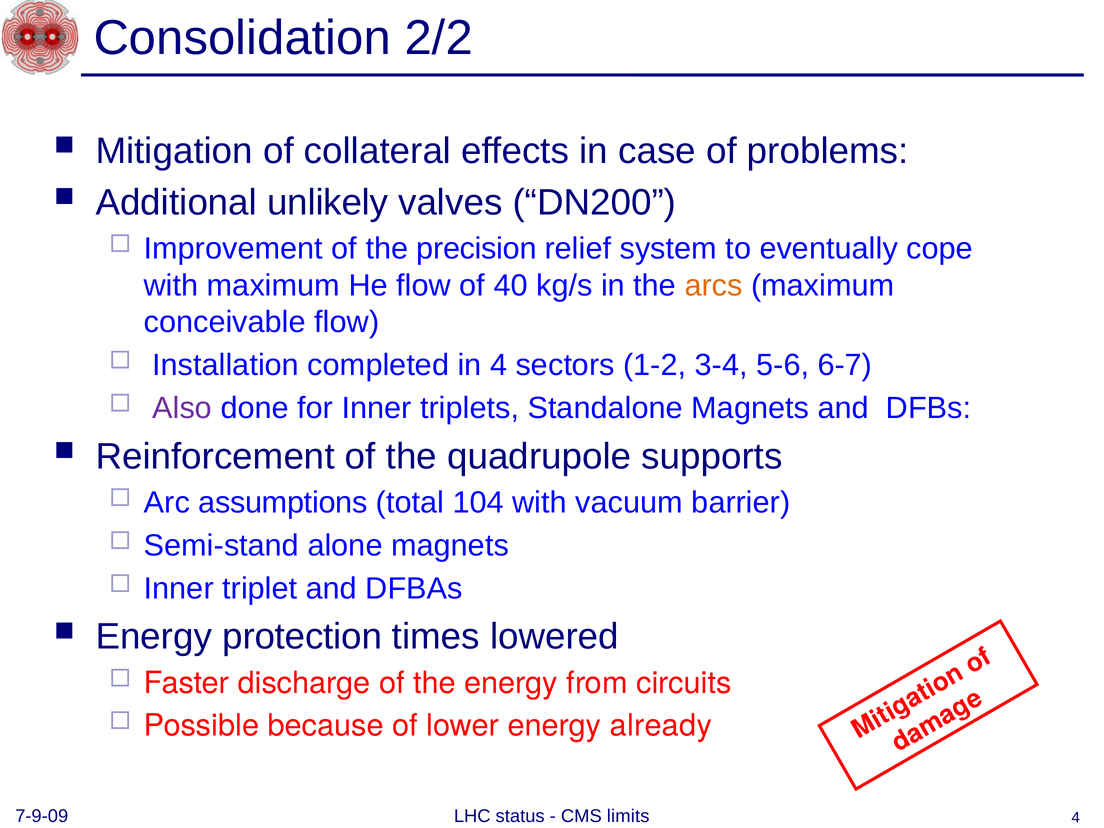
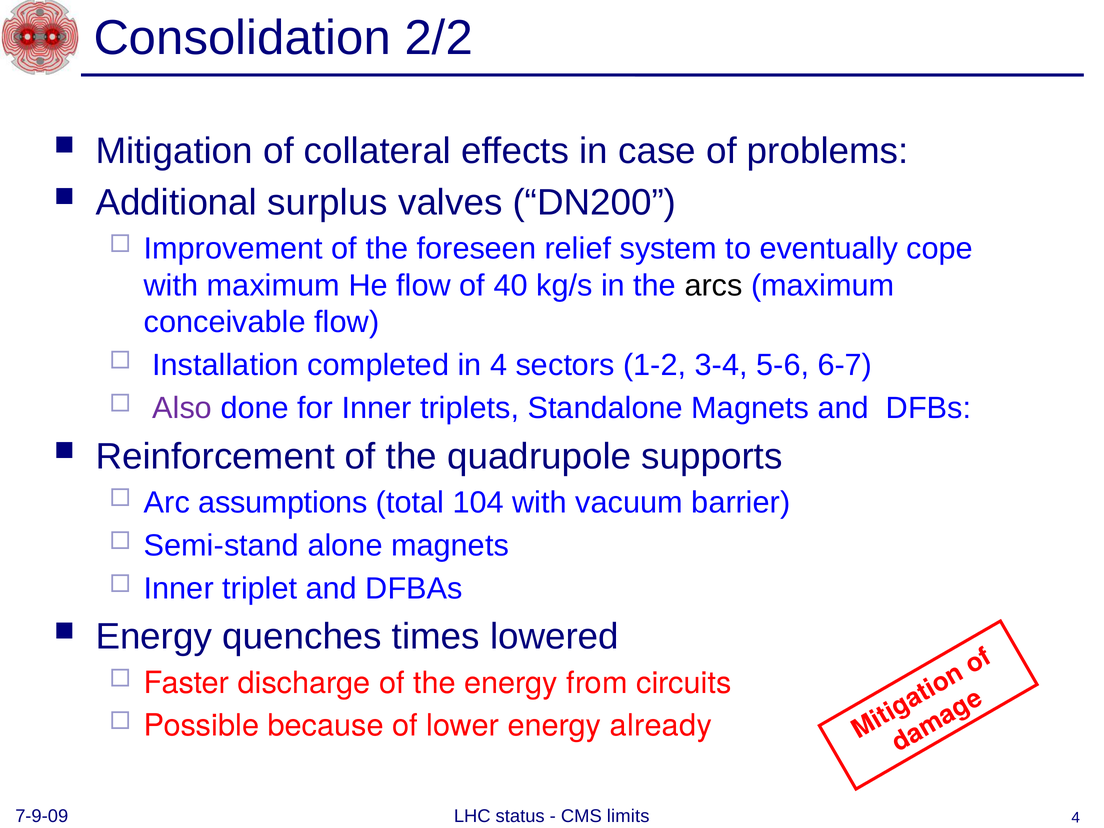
unlikely: unlikely -> surplus (327, 202)
precision: precision -> foreseen (476, 249)
arcs colour: orange -> black (714, 285)
protection: protection -> quenches (302, 637)
